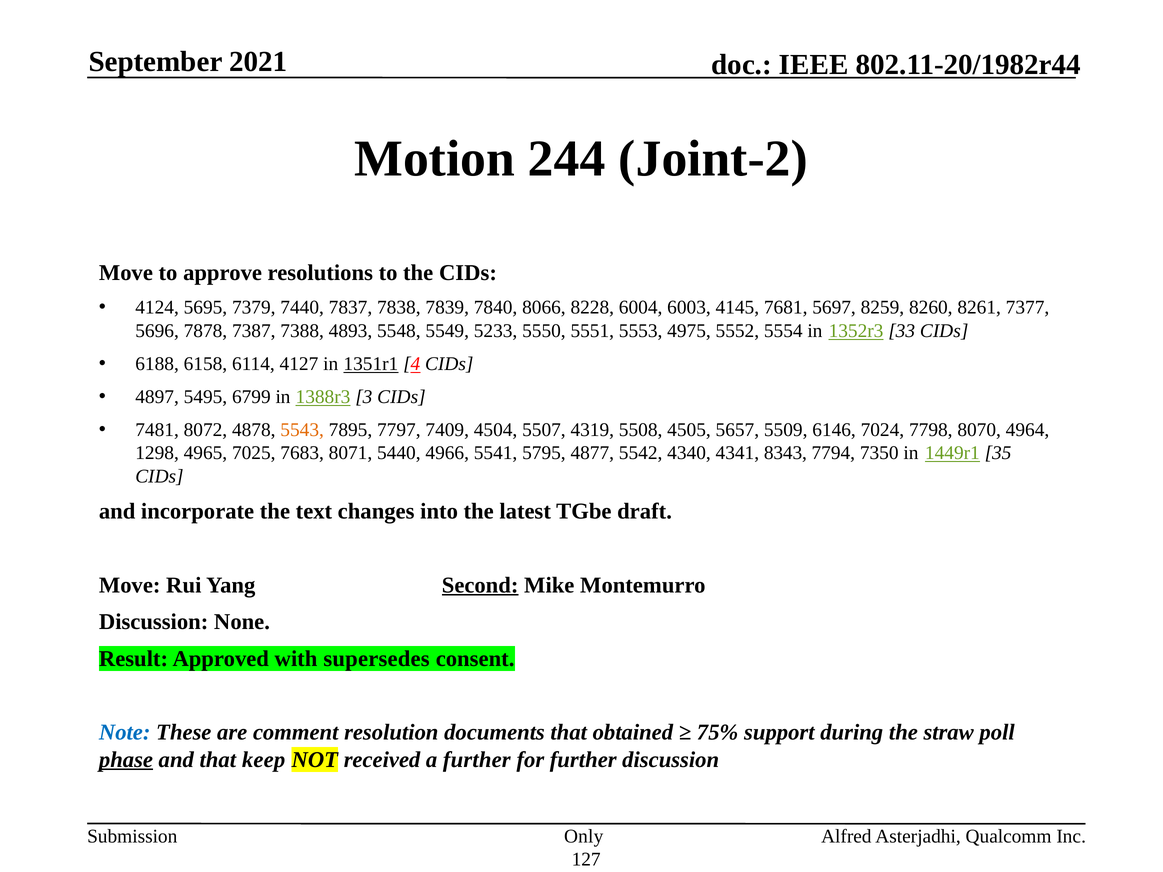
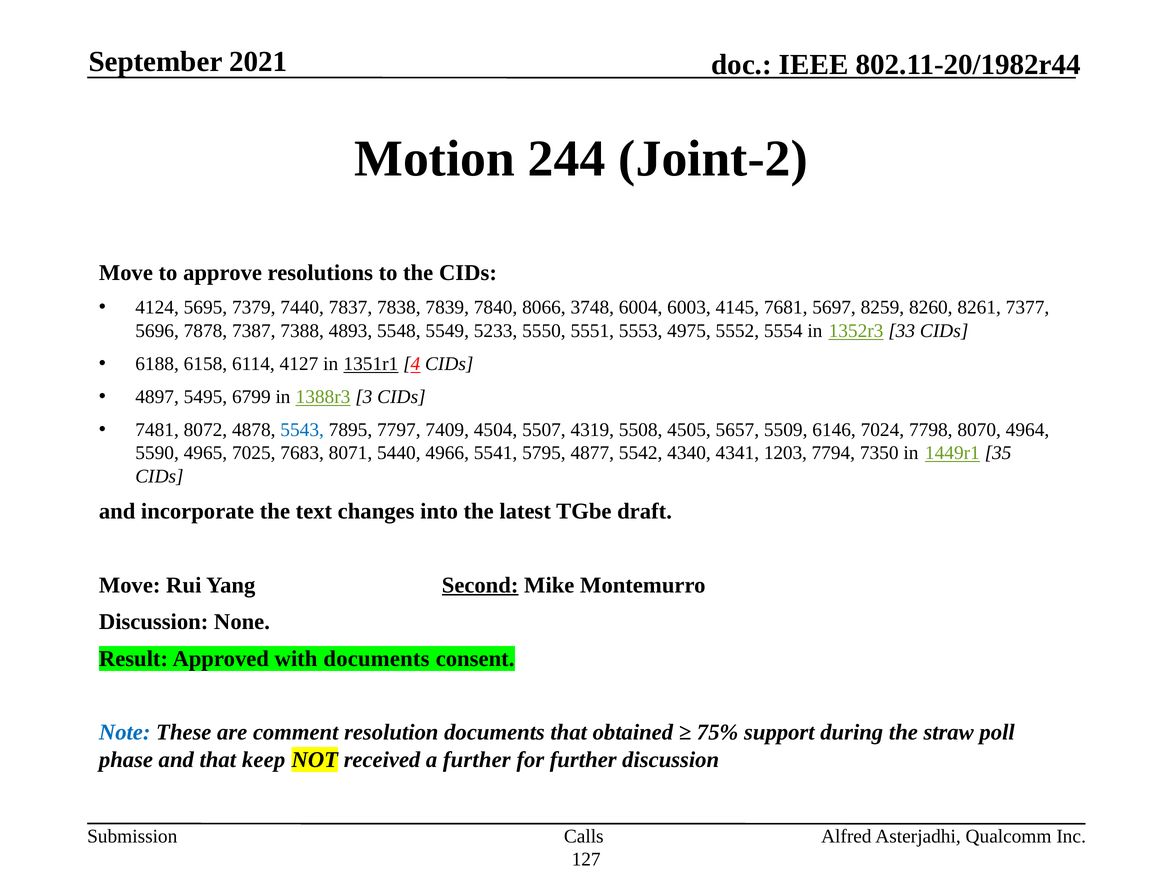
8228: 8228 -> 3748 (592, 308)
5543 colour: orange -> blue (302, 430)
1298: 1298 -> 5590 (157, 453)
8343: 8343 -> 1203 (785, 453)
with supersedes: supersedes -> documents (377, 659)
phase underline: present -> none (126, 760)
Only: Only -> Calls (584, 837)
